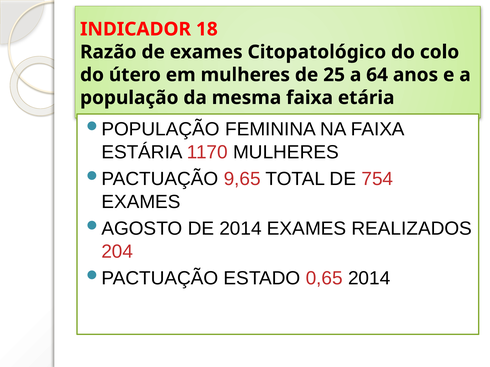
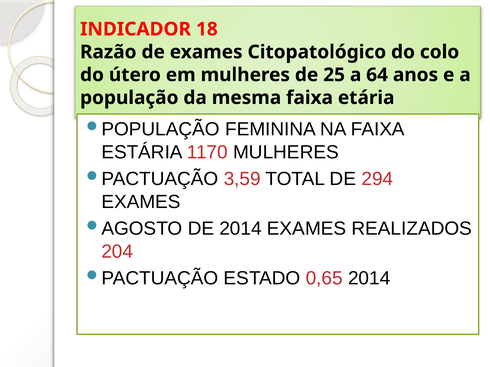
9,65: 9,65 -> 3,59 (242, 179)
754: 754 -> 294 (377, 179)
